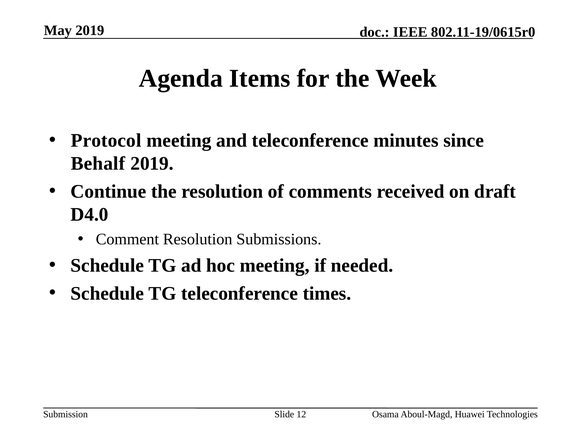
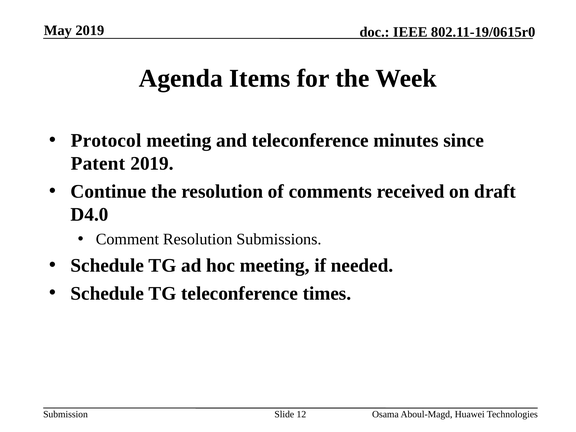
Behalf: Behalf -> Patent (98, 164)
